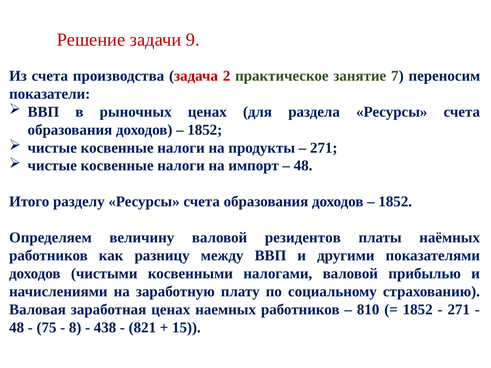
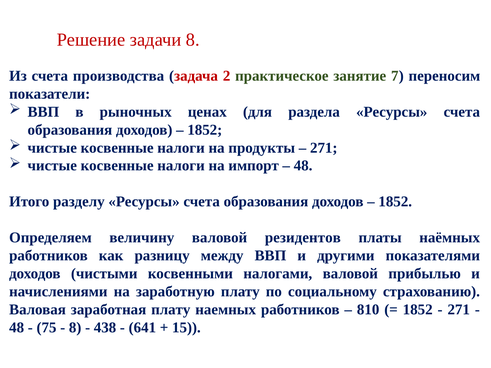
задачи 9: 9 -> 8 (193, 40)
заработная ценах: ценах -> плату (171, 310)
821: 821 -> 641 (142, 328)
